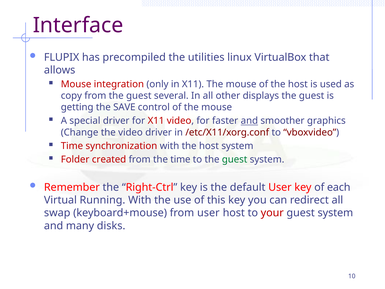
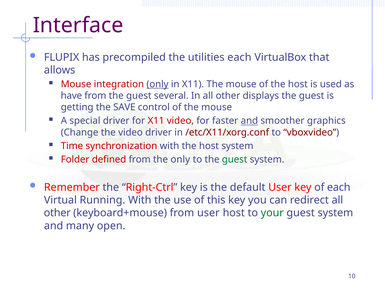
utilities linux: linux -> each (239, 57)
only underline: none -> present (158, 84)
copy: copy -> have (71, 96)
created: created -> defined (109, 159)
the time: time -> only (180, 159)
swap: swap -> other (57, 213)
your colour: red -> green (272, 213)
disks: disks -> open (111, 226)
